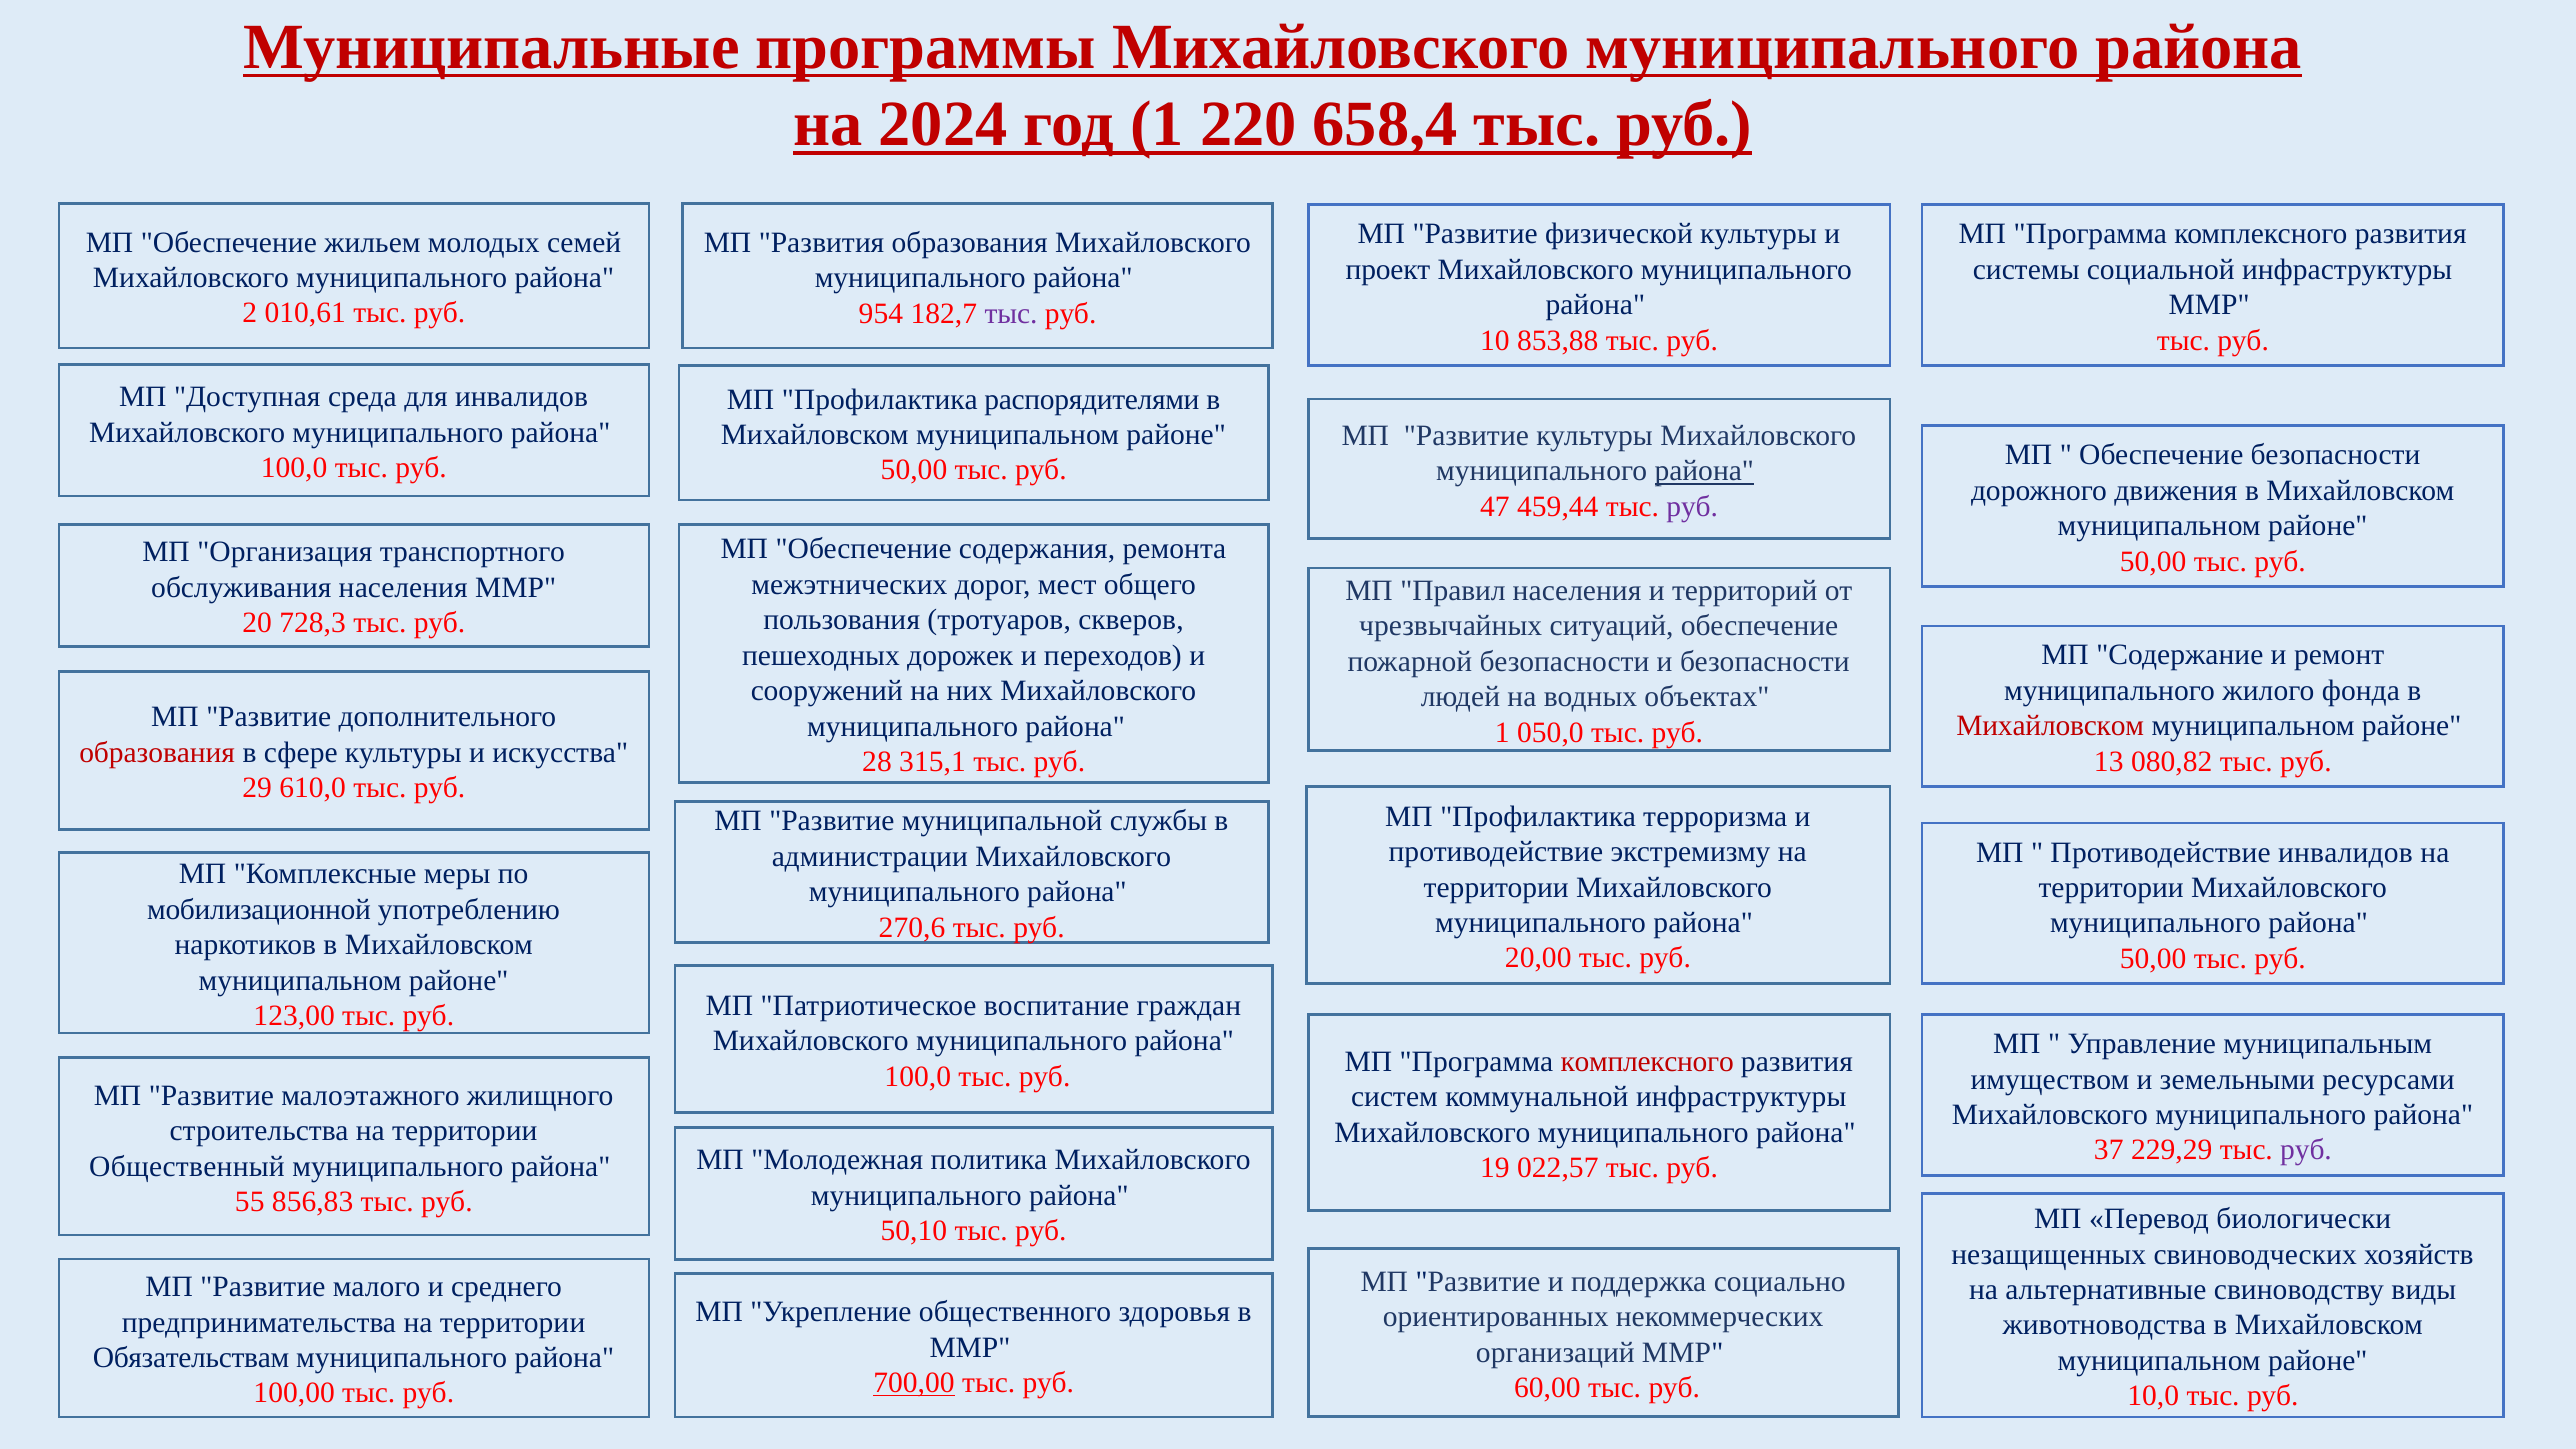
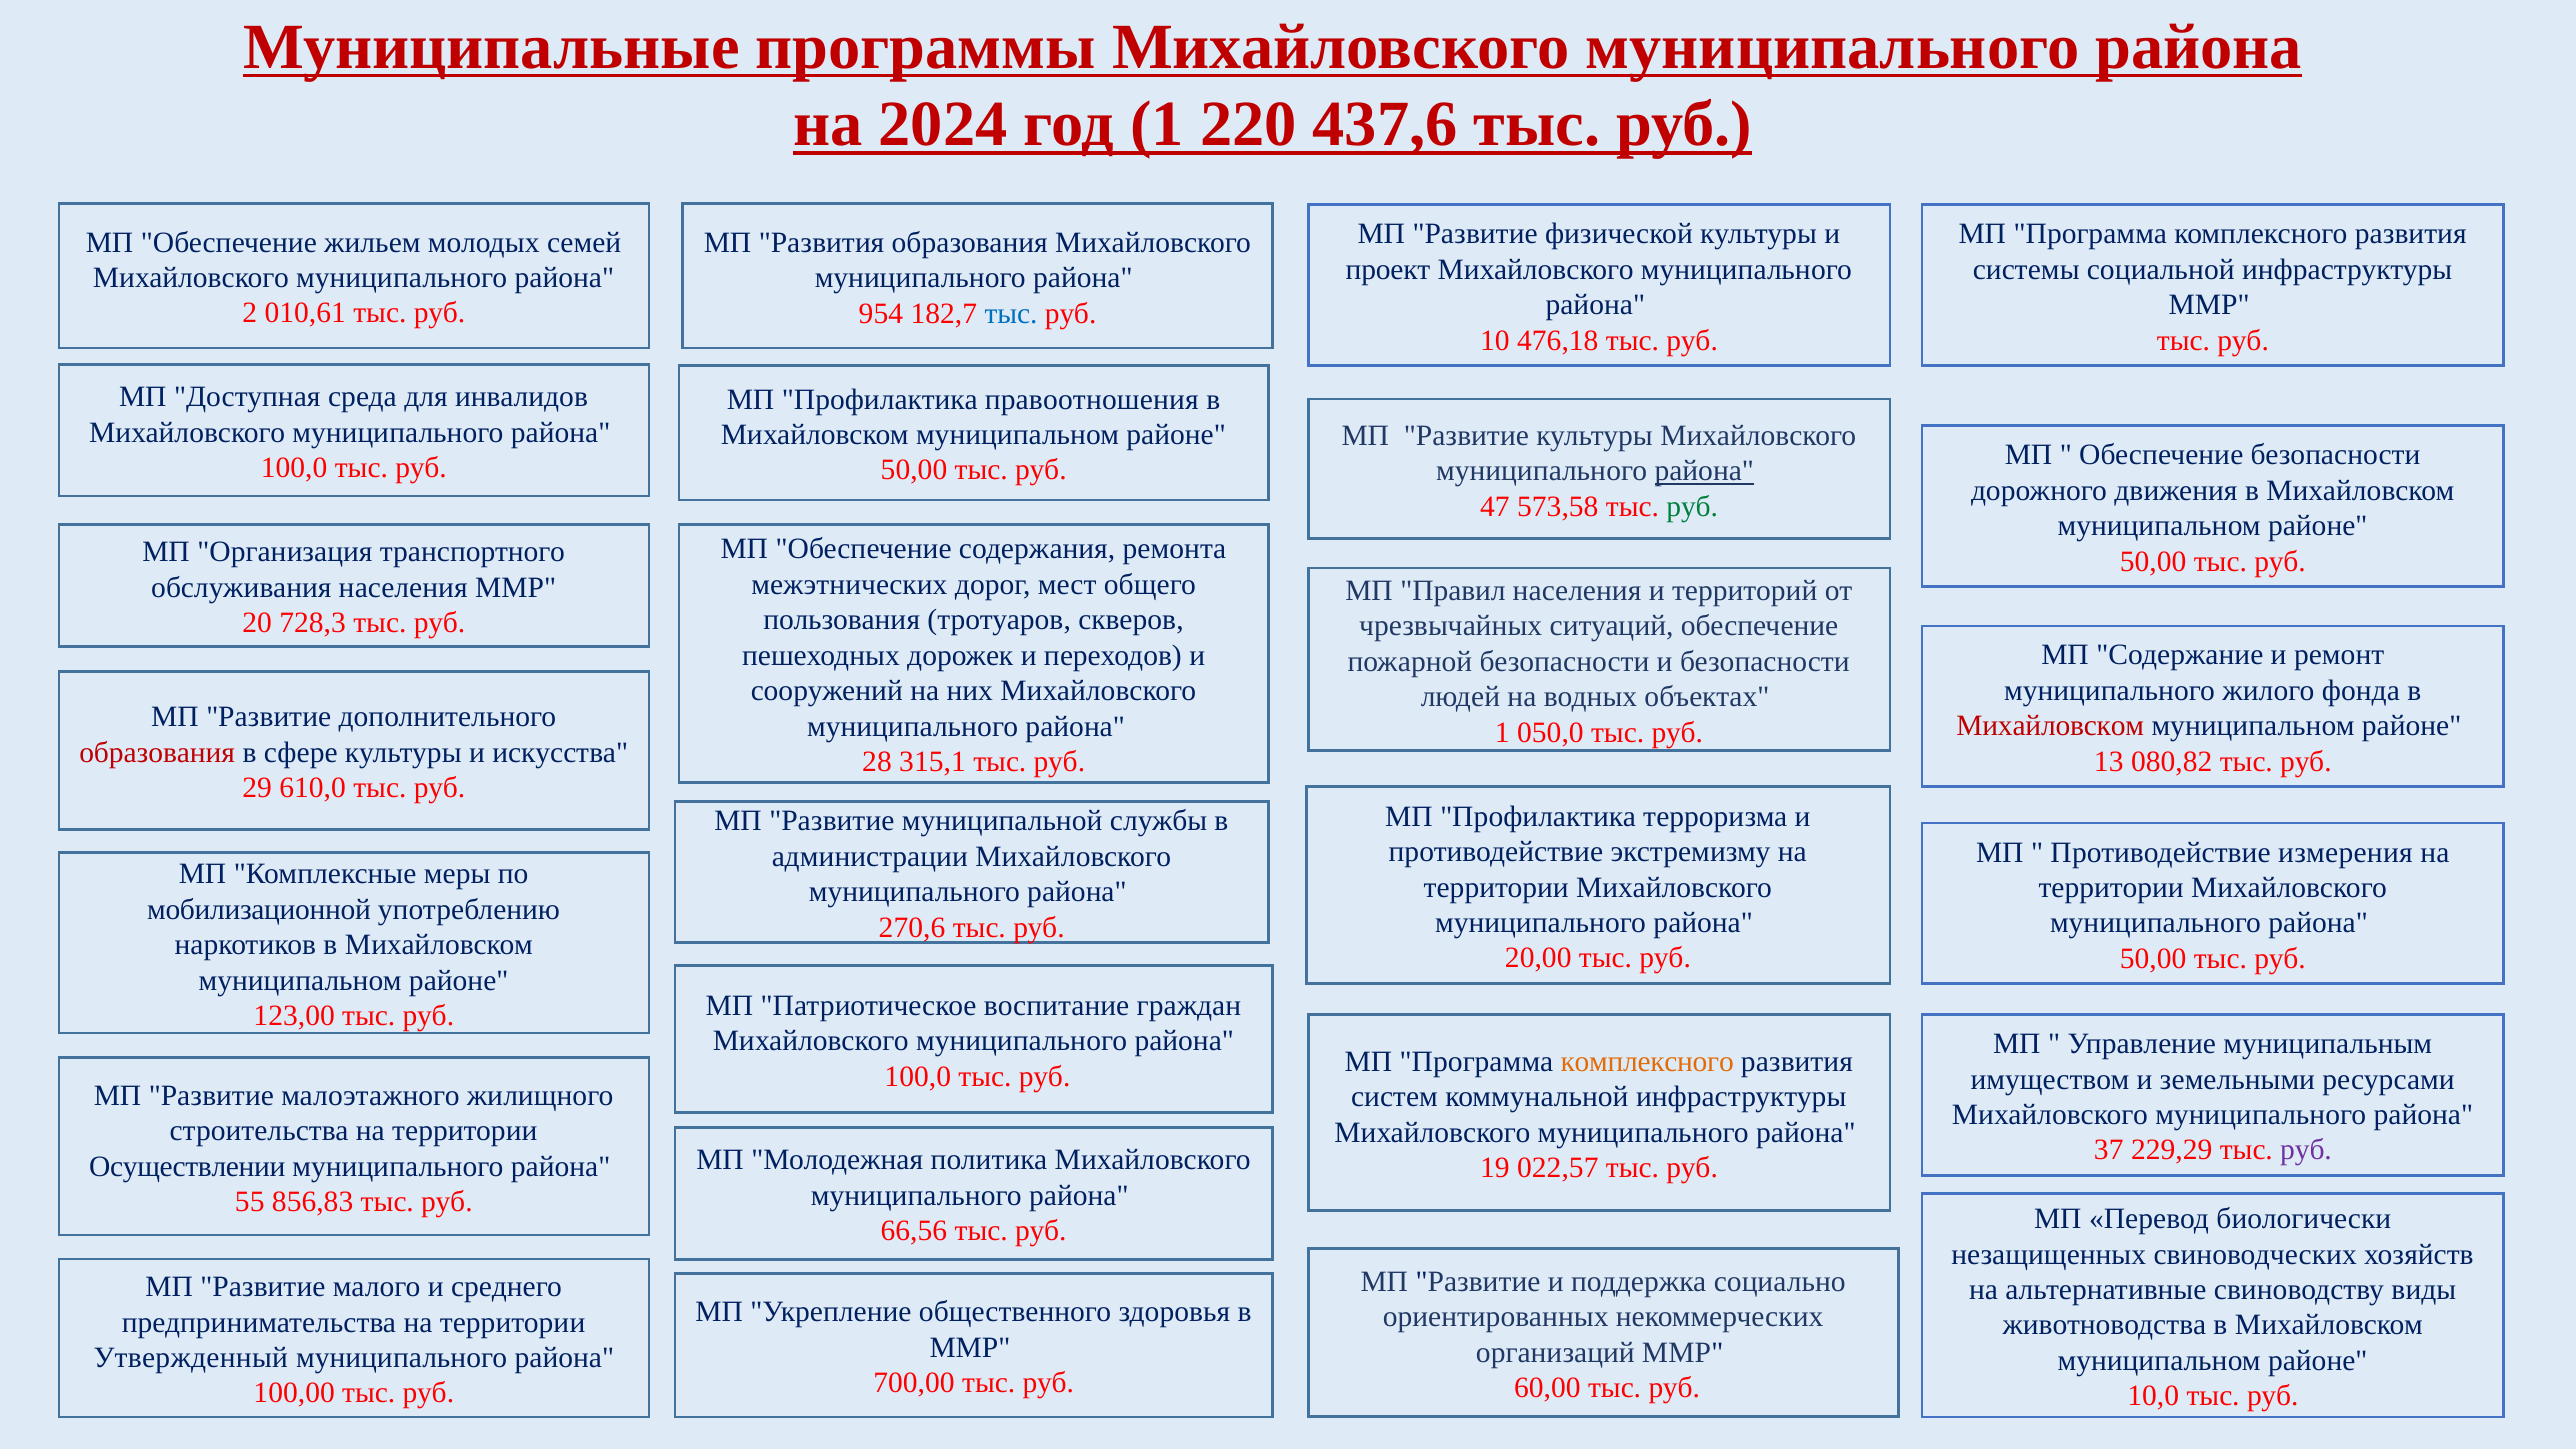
658,4: 658,4 -> 437,6 (1385, 124)
тыс colour: purple -> blue (1011, 313)
853,88: 853,88 -> 476,18 (1558, 340)
распорядителями: распорядителями -> правоотношения (1092, 399)
459,44: 459,44 -> 573,58 (1558, 507)
руб colour: purple -> green (1692, 507)
Противодействие инвалидов: инвалидов -> измерения (2345, 852)
комплексного colour: red -> orange (1647, 1061)
Общественный: Общественный -> Осуществлении (187, 1166)
50,10: 50,10 -> 66,56 (914, 1231)
Обязательствам: Обязательствам -> Утвержденный (191, 1358)
700,00 underline: present -> none (914, 1383)
